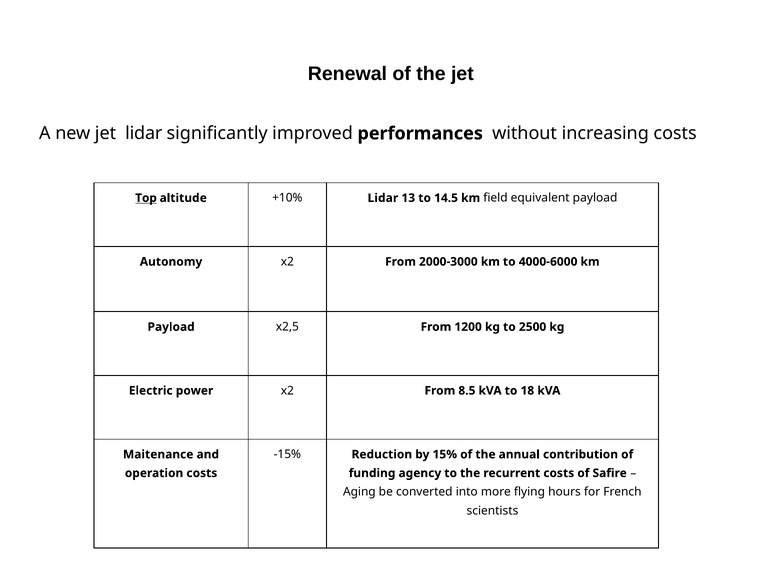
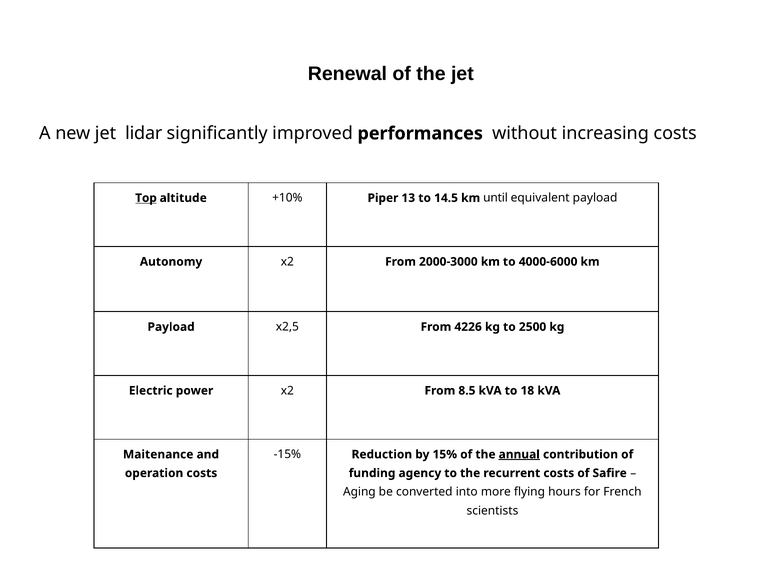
+10% Lidar: Lidar -> Piper (383, 198)
field: field -> until (496, 198)
1200: 1200 -> 4226 (468, 327)
annual underline: none -> present (519, 454)
